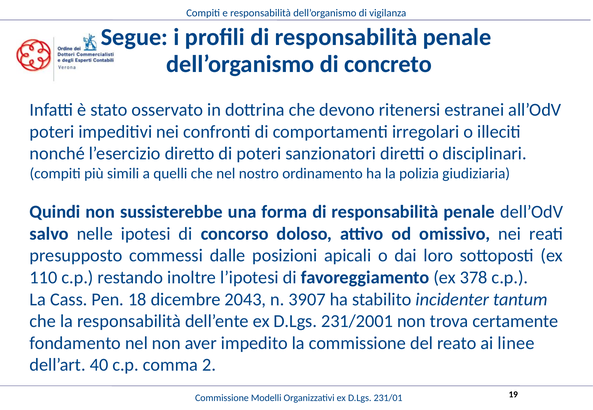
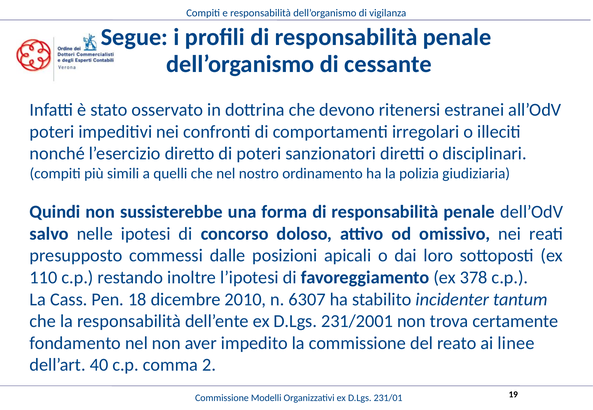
concreto: concreto -> cessante (388, 64)
2043: 2043 -> 2010 (245, 300)
3907: 3907 -> 6307 (307, 300)
